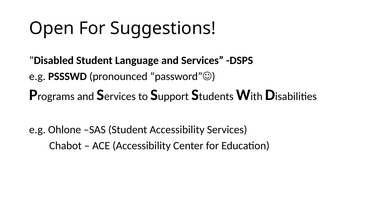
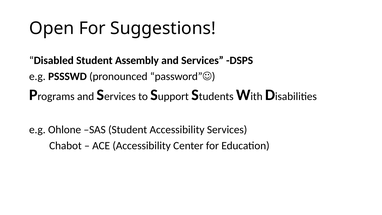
Language: Language -> Assembly (137, 60)
